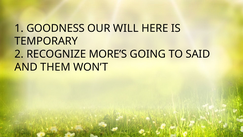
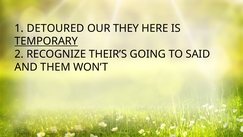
GOODNESS: GOODNESS -> DETOURED (55, 28)
WILL: WILL -> THEY (126, 28)
TEMPORARY underline: none -> present (46, 41)
MORE’S: MORE’S -> THEIR’S (108, 54)
